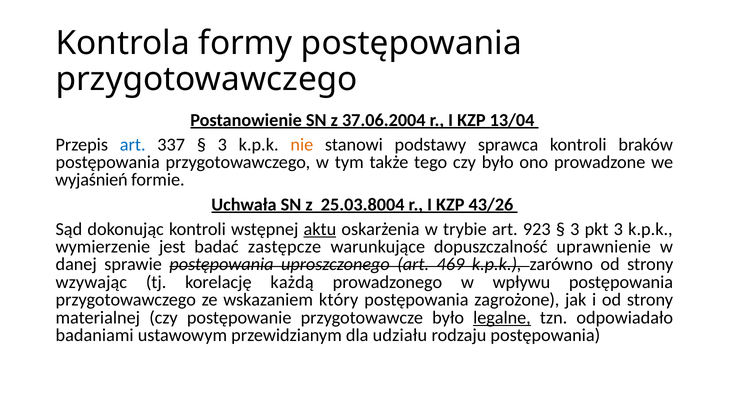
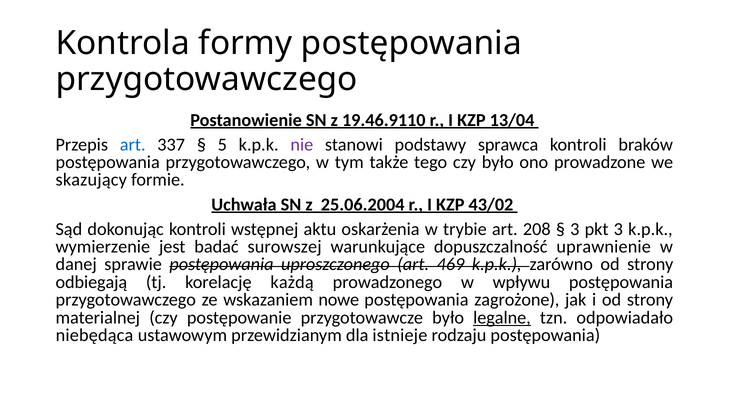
37.06.2004: 37.06.2004 -> 19.46.9110 (384, 120)
3: 3 -> 5 (222, 145)
nie colour: orange -> purple (302, 145)
wyjaśnień: wyjaśnień -> skazujący (91, 180)
25.03.8004: 25.03.8004 -> 25.06.2004 (363, 205)
43/26: 43/26 -> 43/02 (491, 205)
aktu underline: present -> none (320, 229)
923: 923 -> 208 (537, 229)
zastępcze: zastępcze -> surowszej (285, 247)
wzywając: wzywając -> odbiegają (91, 282)
który: który -> nowe (339, 300)
badaniami: badaniami -> niebędąca (95, 335)
udziału: udziału -> istnieje (400, 335)
